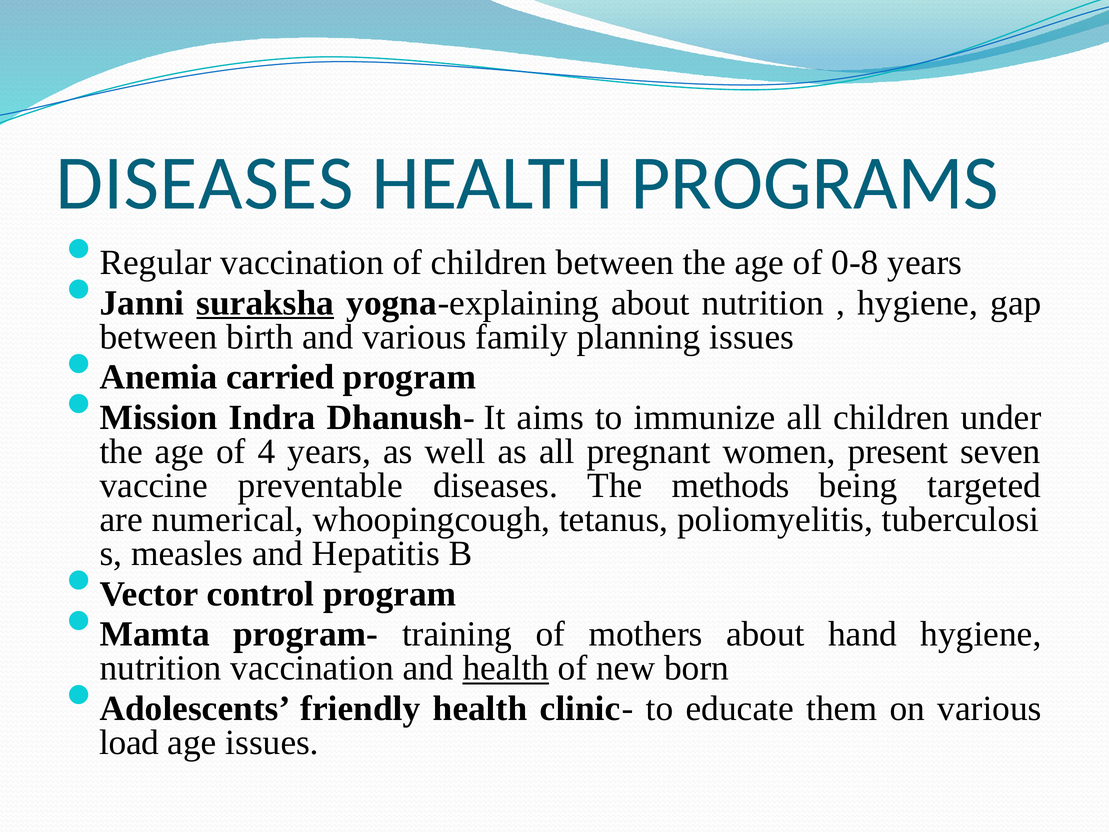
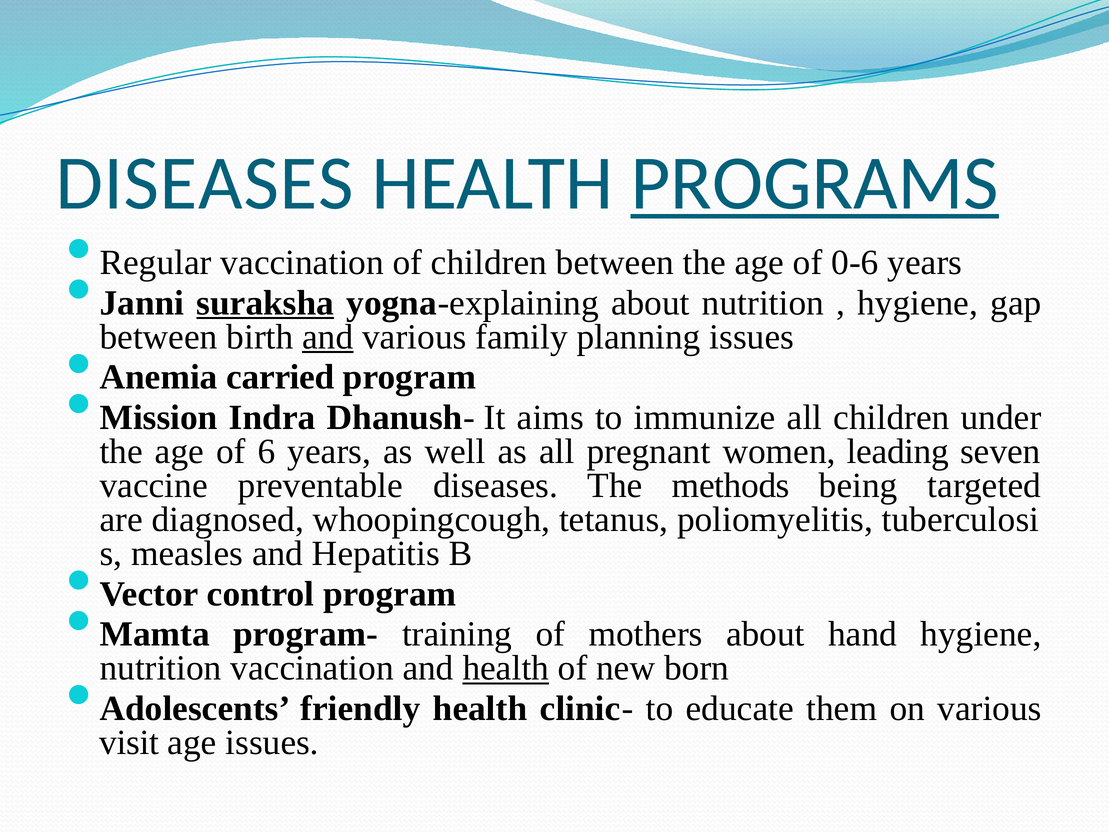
PROGRAMS underline: none -> present (815, 183)
0-8: 0-8 -> 0-6 (855, 262)
and underline: none -> present (328, 337)
4: 4 -> 6 (266, 451)
present: present -> leading (898, 451)
numerical: numerical -> diagnosed (228, 519)
load: load -> visit (129, 742)
